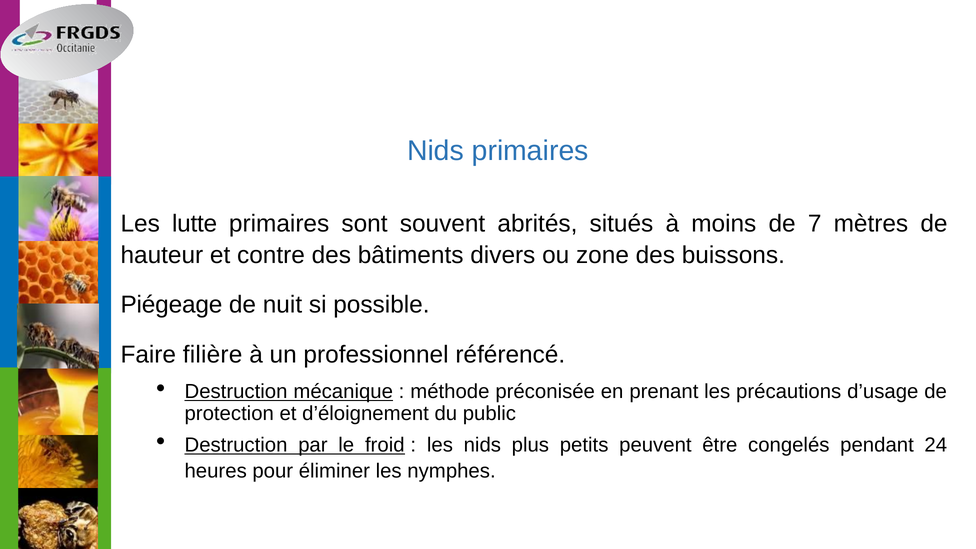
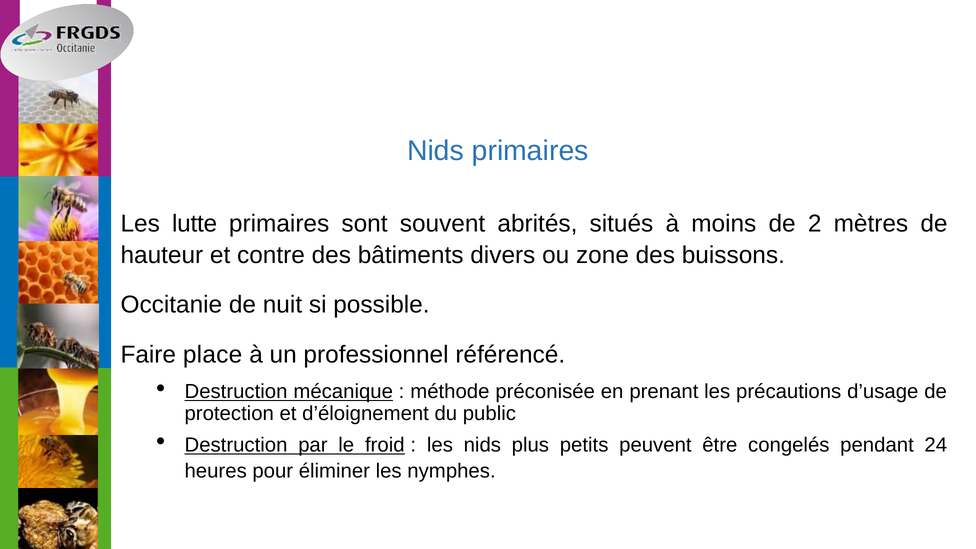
7: 7 -> 2 (815, 224)
Piégeage: Piégeage -> Occitanie (171, 305)
filière: filière -> place (213, 354)
